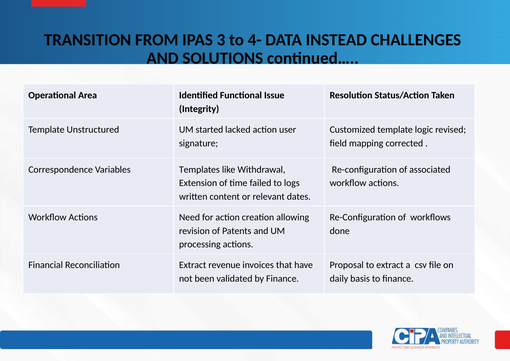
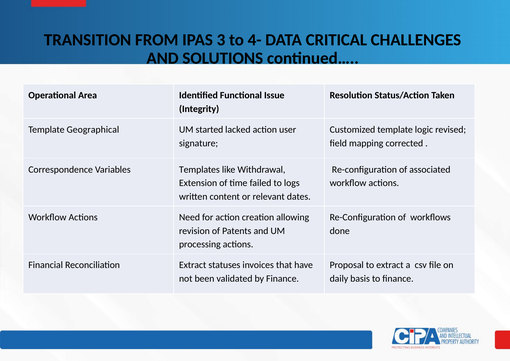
INSTEAD: INSTEAD -> CRITICAL (336, 40)
Unstructured: Unstructured -> Geographical (93, 130)
revenue: revenue -> statuses (224, 265)
